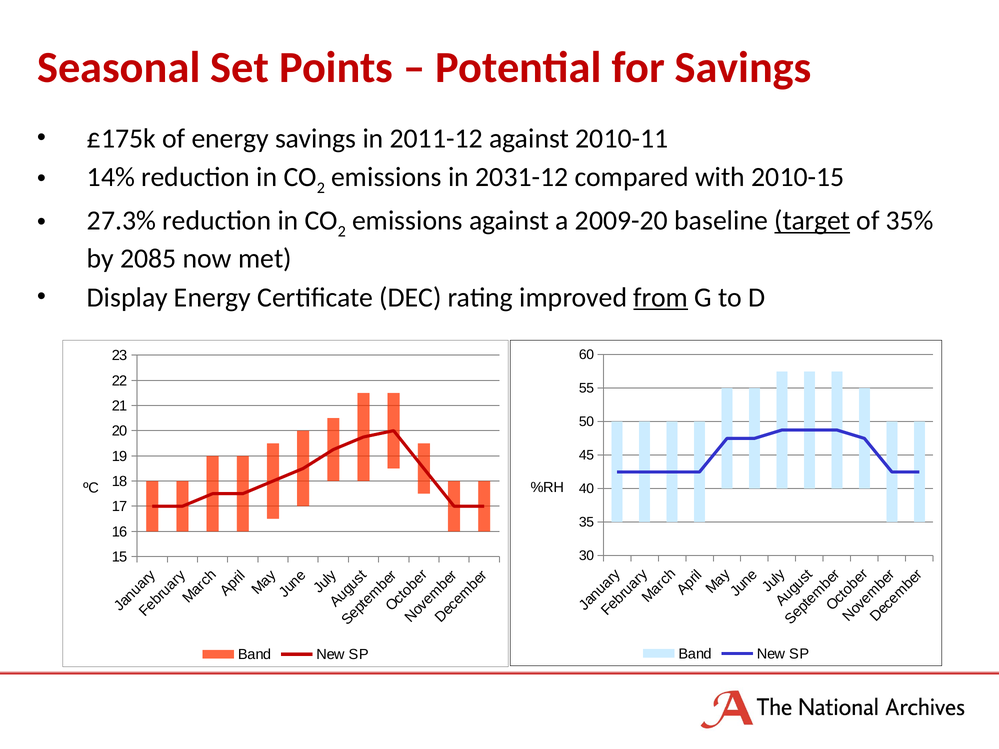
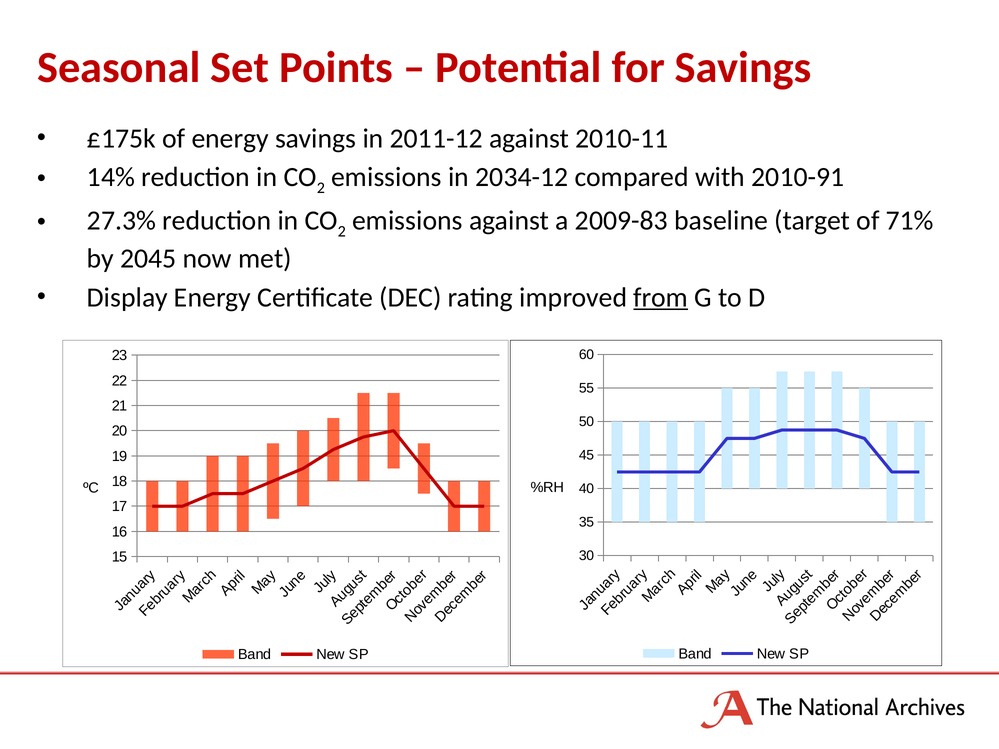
2031-12: 2031-12 -> 2034-12 (522, 177)
2010-15: 2010-15 -> 2010-91 (798, 177)
2009-20: 2009-20 -> 2009-83 (621, 221)
target underline: present -> none (812, 221)
35%: 35% -> 71% (910, 221)
2085: 2085 -> 2045 (148, 259)
